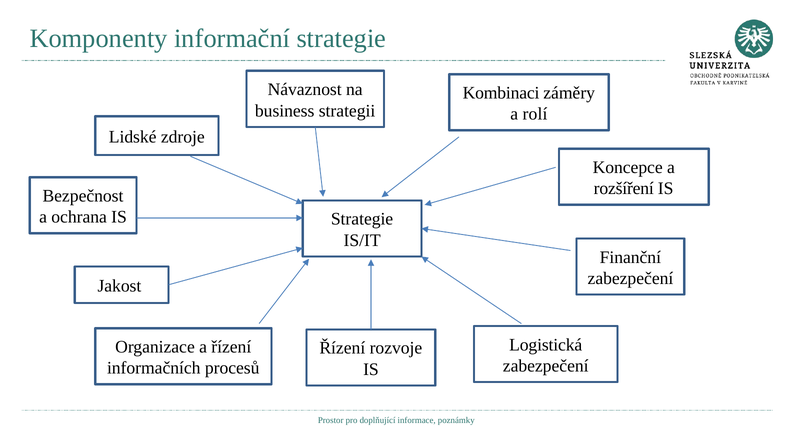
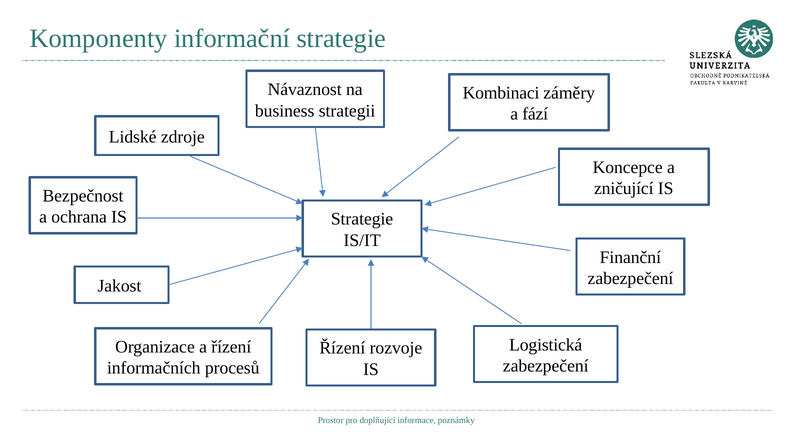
rolí: rolí -> fází (535, 114)
rozšíření: rozšíření -> zničující (624, 189)
